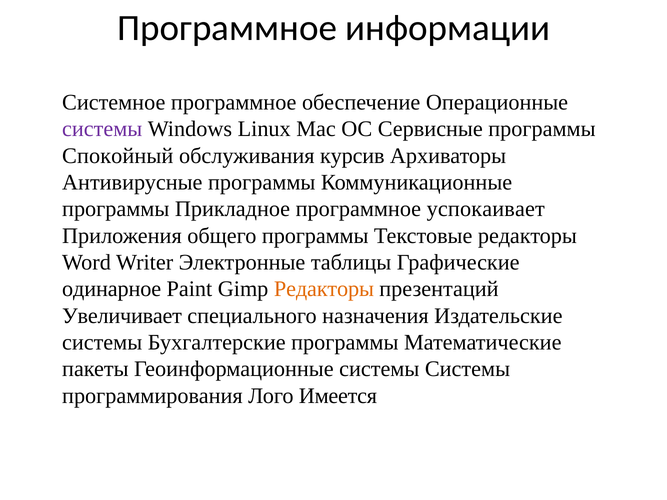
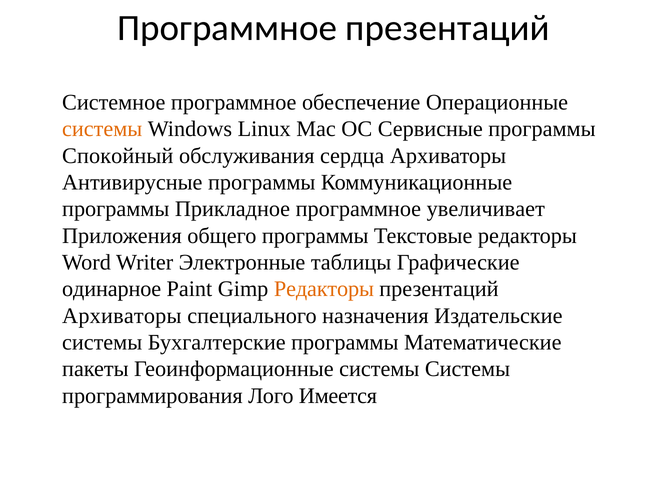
Программное информации: информации -> презентаций (448, 28)
системы colour: purple -> orange (102, 129)
курсив: курсив -> сердца (352, 156)
успокаивает: успокаивает -> увеличивает (486, 209)
Увеличивает: Увеличивает -> Архиваторы (122, 316)
